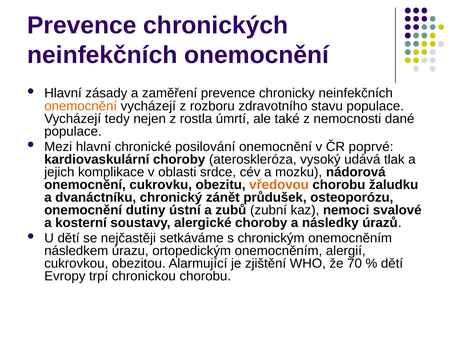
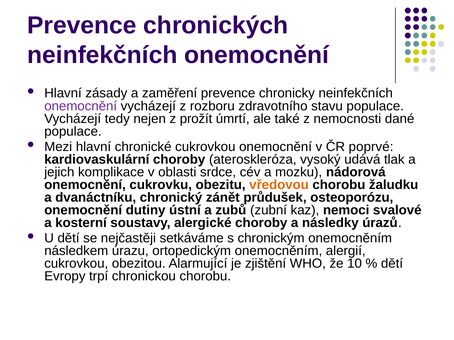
onemocnění colour: orange -> purple (81, 106)
rostla: rostla -> prožít (196, 119)
chronické posilování: posilování -> cukrovkou (205, 147)
70: 70 -> 10 (355, 264)
